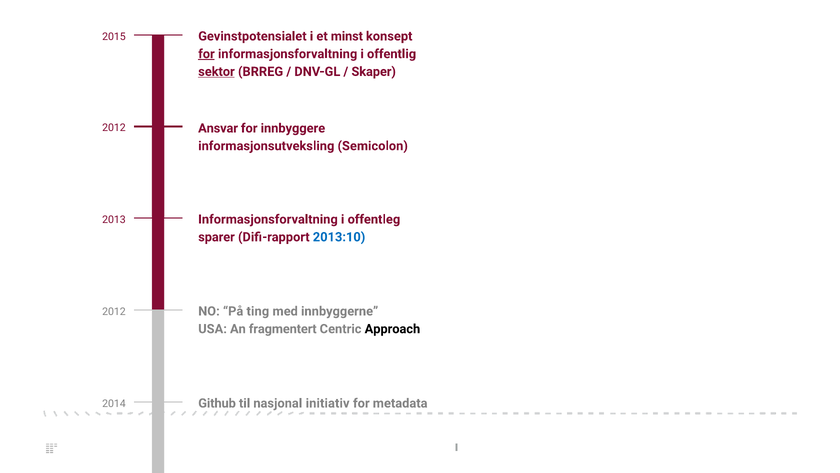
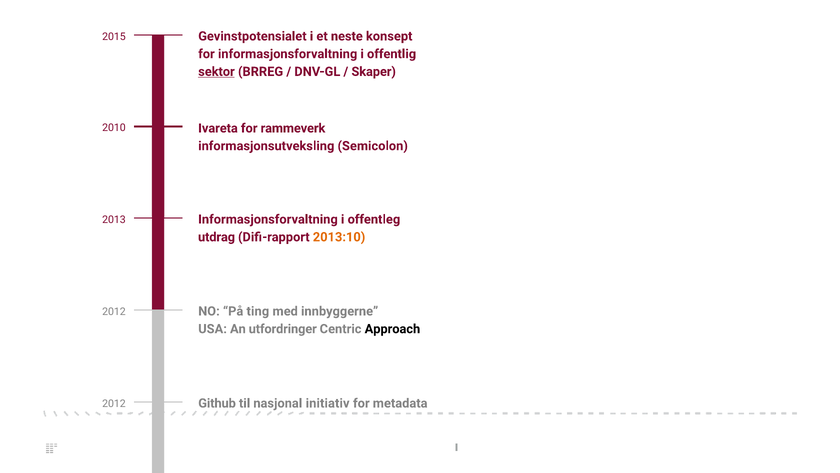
minst: minst -> neste (347, 36)
for underline: present -> none (206, 54)
Ansvar: Ansvar -> Ivareta (218, 128)
innbyggere: innbyggere -> rammeverk (293, 128)
2012: 2012 -> 2010 (114, 128)
sparer: sparer -> utdrag (217, 237)
2013:10 colour: blue -> orange (339, 237)
fragmentert: fragmentert -> utfordringer (283, 329)
2014: 2014 -> 2012 (114, 403)
